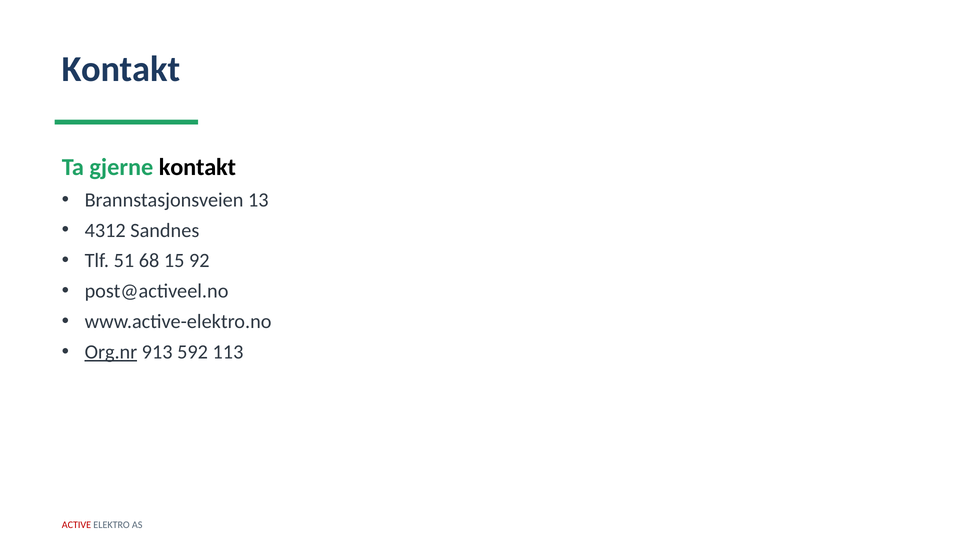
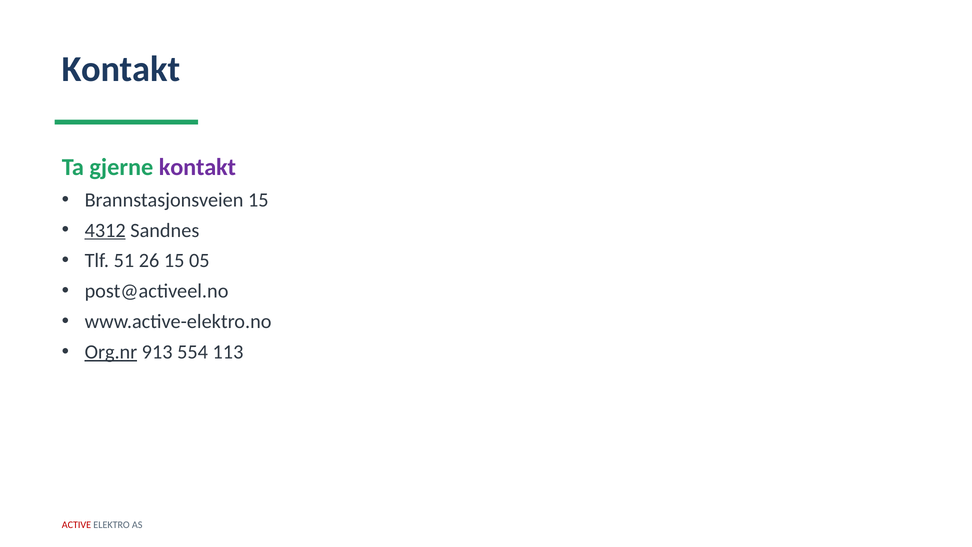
kontakt colour: black -> purple (197, 167)
Brannstasjonsveien 13: 13 -> 15 (258, 200)
4312 underline: none -> present (105, 230)
68: 68 -> 26 (149, 261)
92: 92 -> 05 (199, 261)
592: 592 -> 554 (193, 352)
